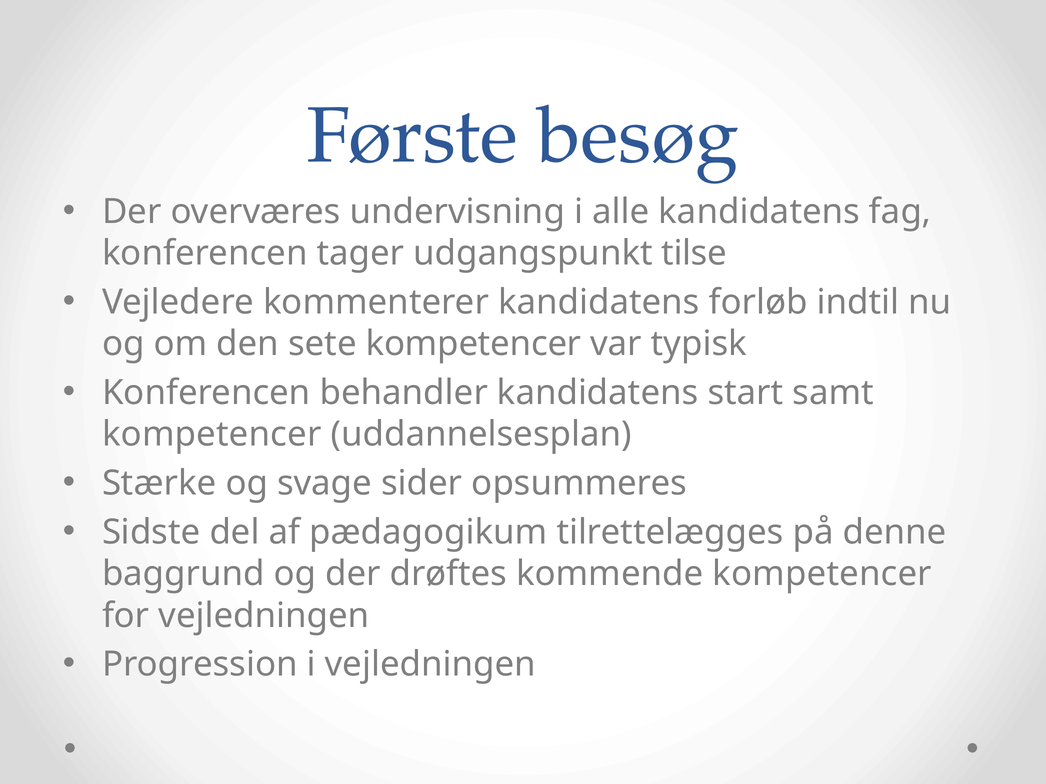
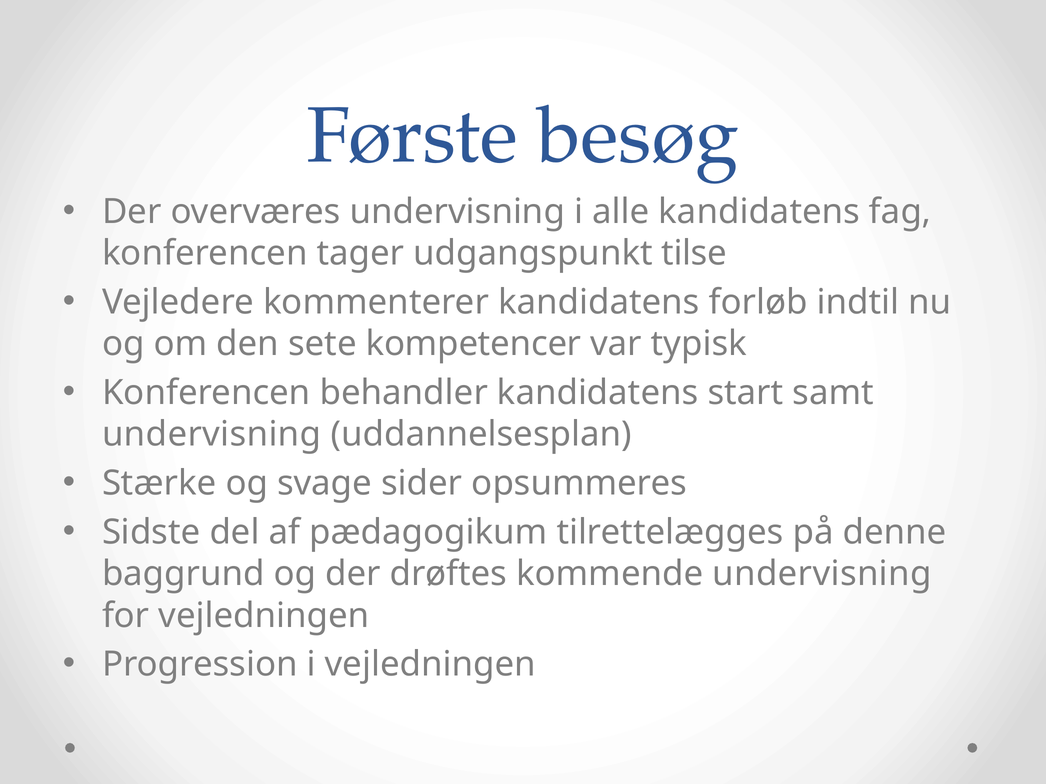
kompetencer: kompetencer -> undervisning (212, 435)
kommende kompetencer: kompetencer -> undervisning (822, 574)
